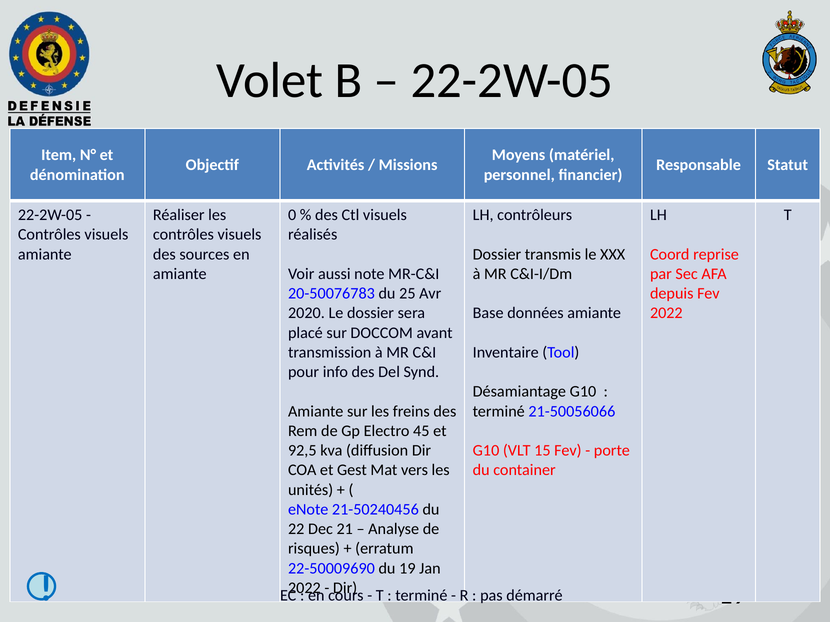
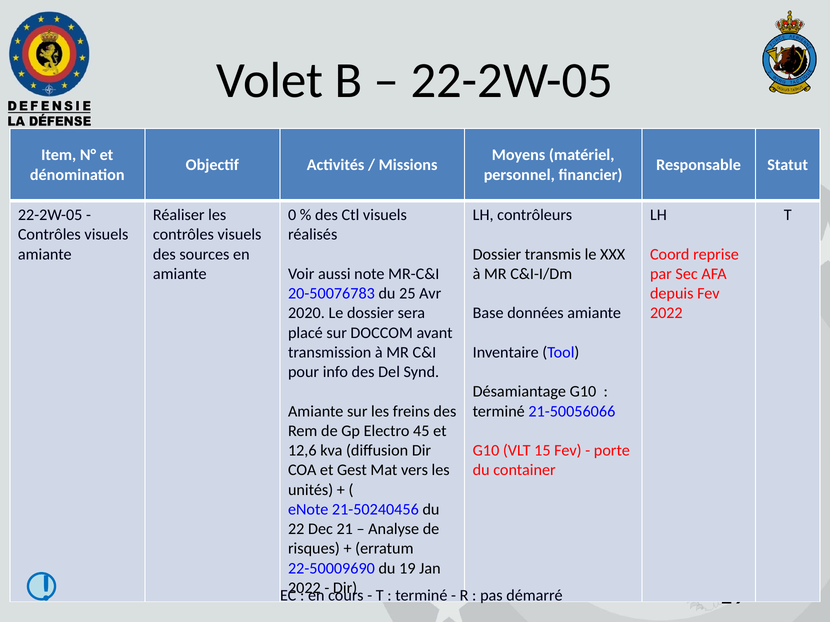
92,5: 92,5 -> 12,6 (302, 451)
